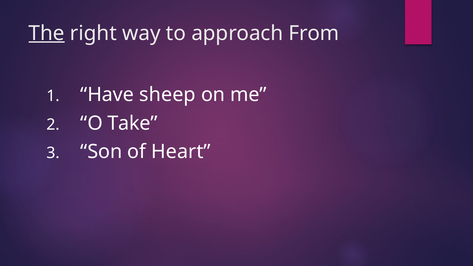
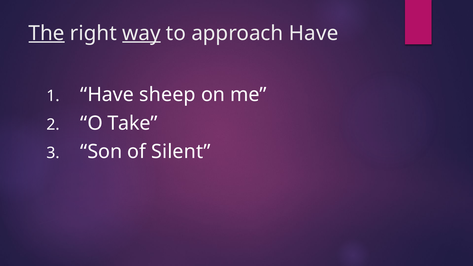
way underline: none -> present (141, 33)
approach From: From -> Have (314, 33)
Heart: Heart -> Silent (181, 152)
